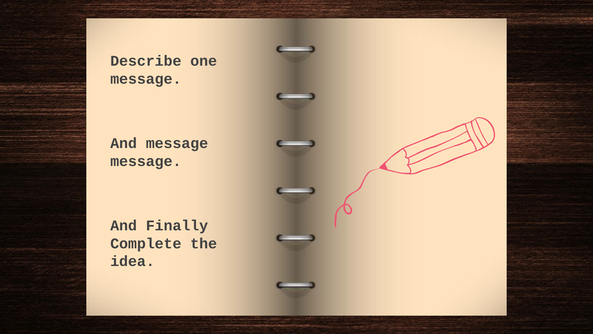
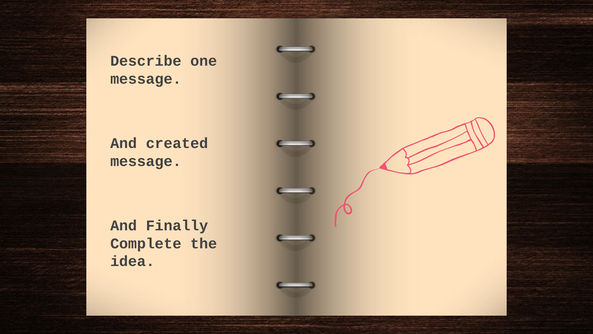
And message: message -> created (177, 143)
